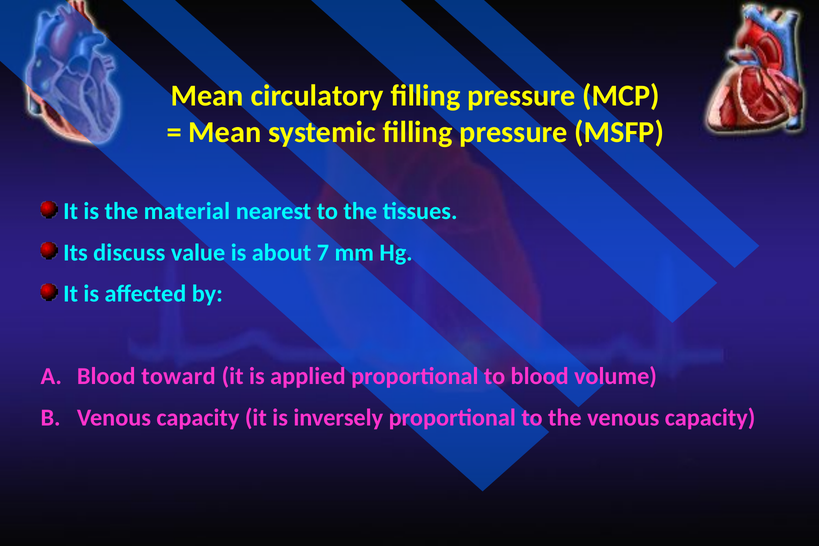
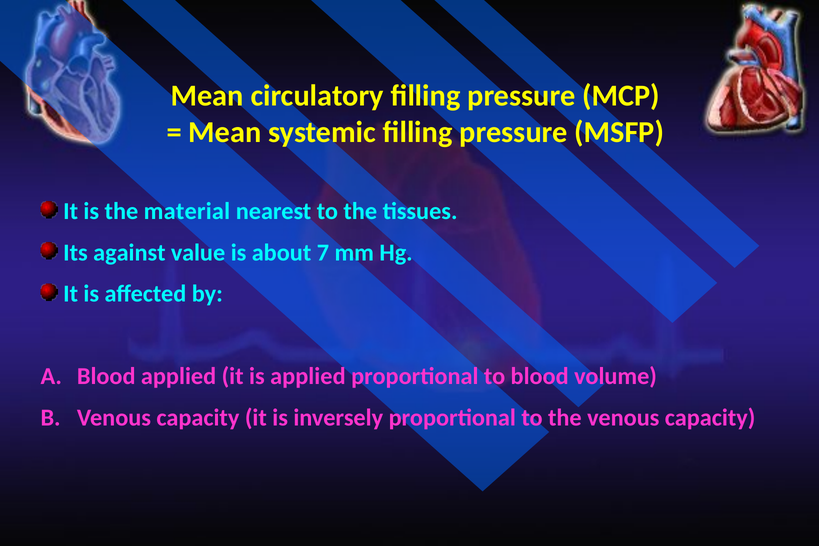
discuss: discuss -> against (129, 253)
Blood toward: toward -> applied (179, 376)
